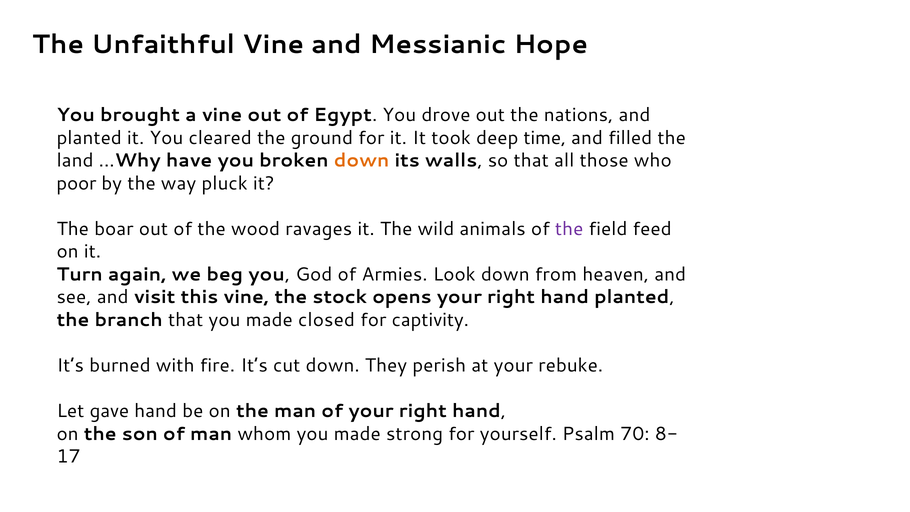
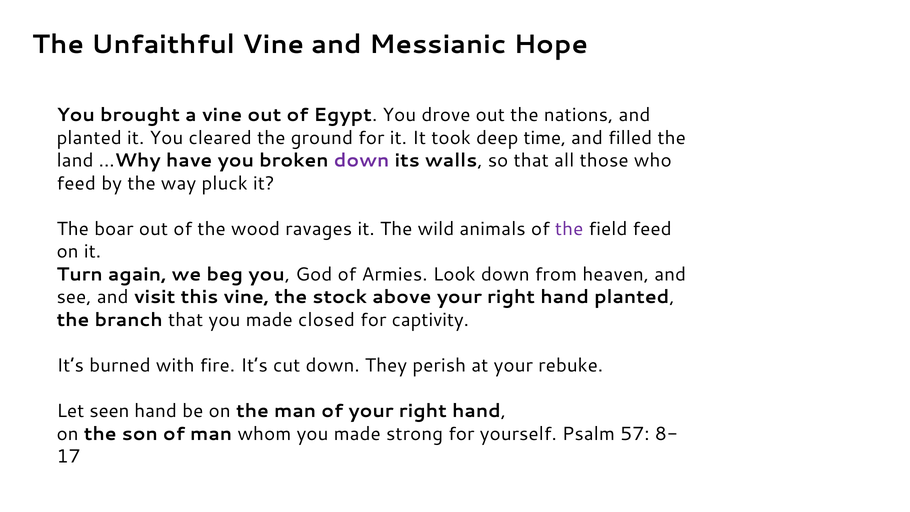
down colour: orange -> purple (362, 161)
poor: poor -> feed (76, 183)
opens: opens -> above (402, 297)
gave: gave -> seen (109, 411)
70: 70 -> 57 (635, 434)
